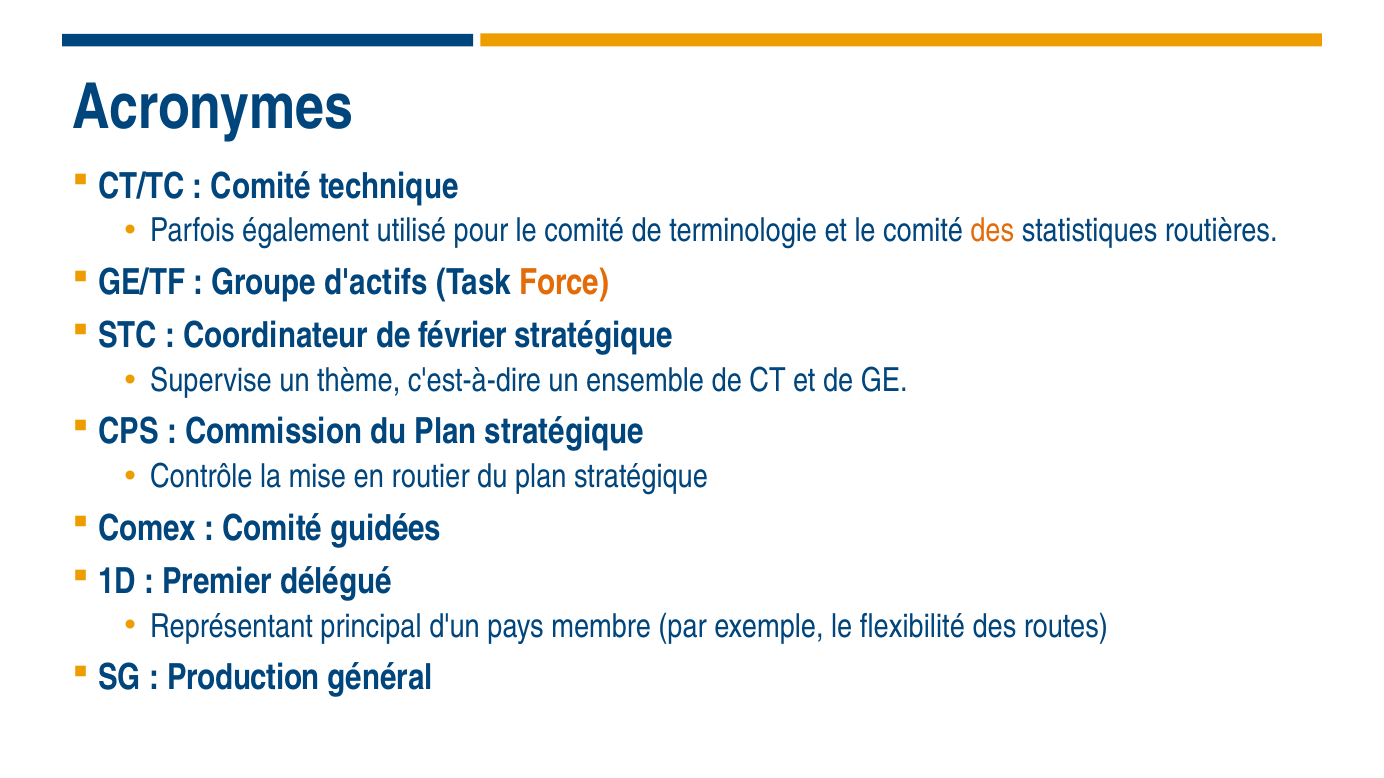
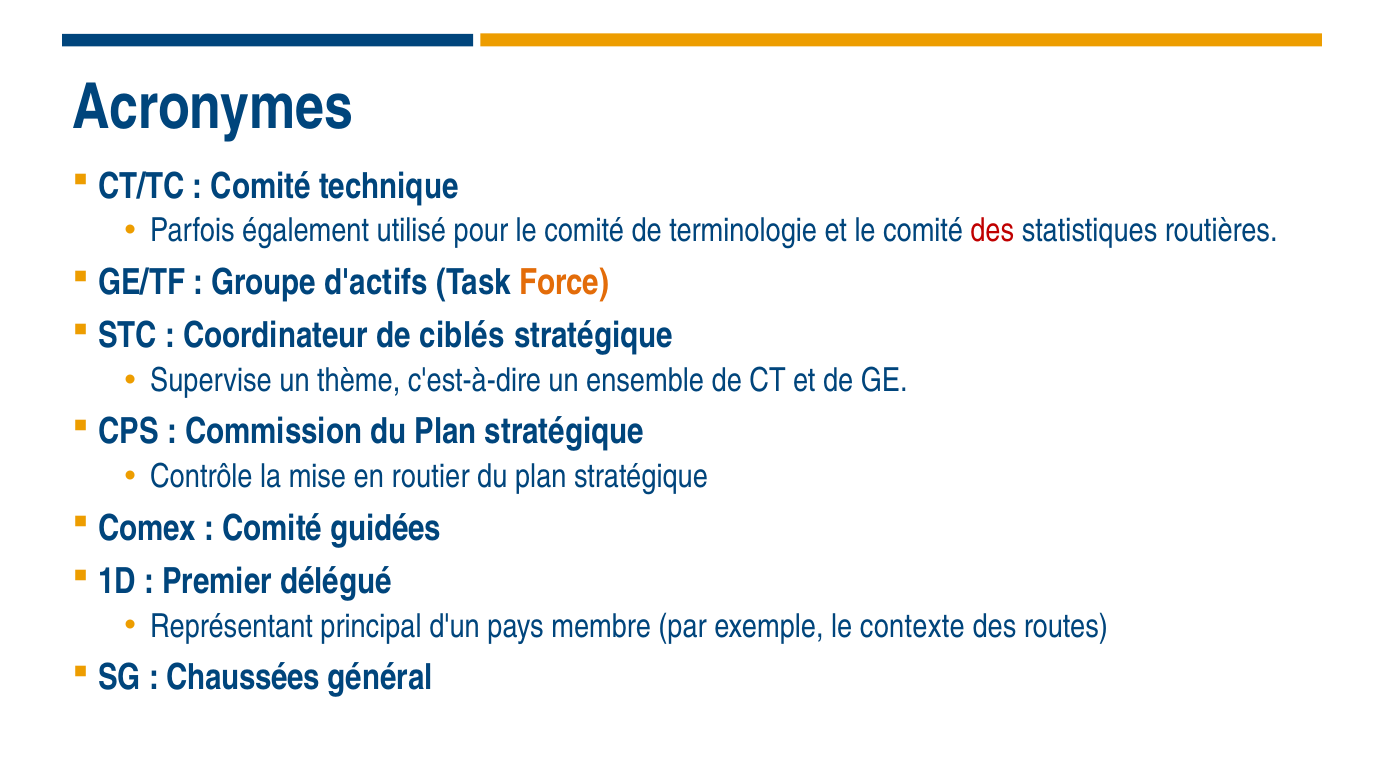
des colour: orange -> red (992, 231)
février: février -> ciblés (462, 336)
flexibilité: flexibilité -> contexte (912, 627)
Production: Production -> Chaussées (244, 678)
